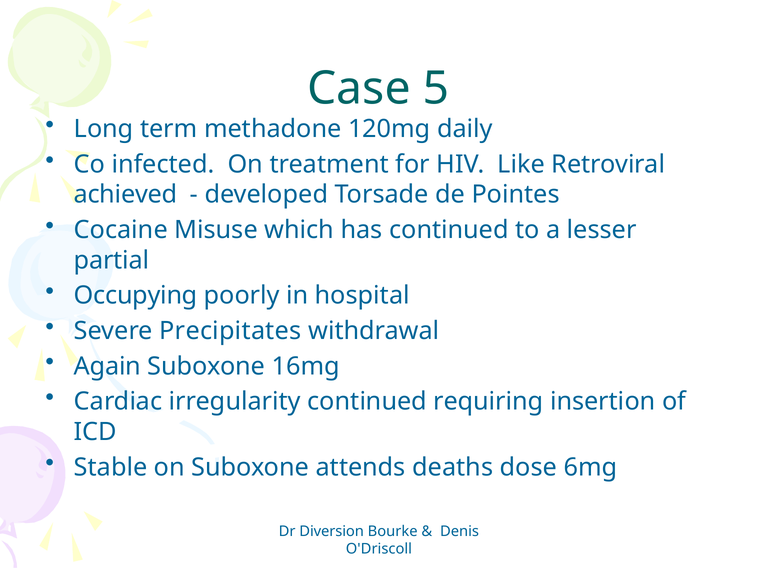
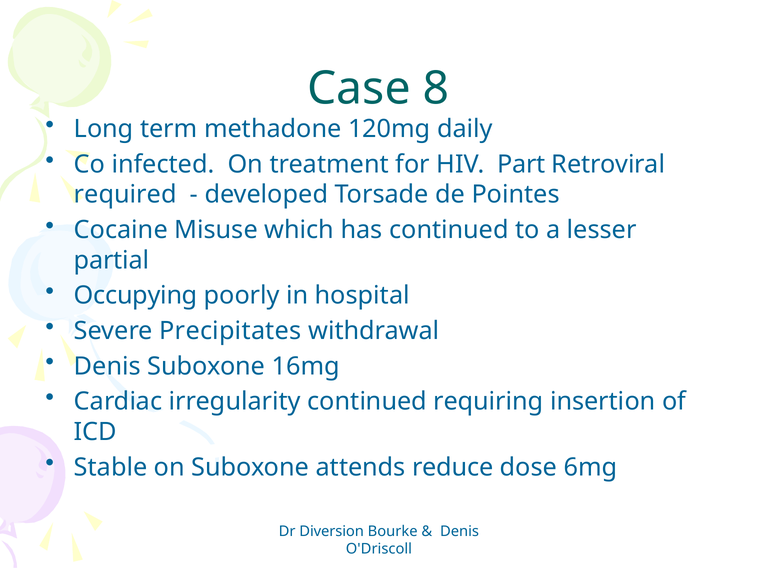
5: 5 -> 8 (436, 88)
Like: Like -> Part (521, 165)
achieved: achieved -> required (125, 195)
Again: Again -> Denis (107, 367)
deaths: deaths -> reduce (453, 468)
